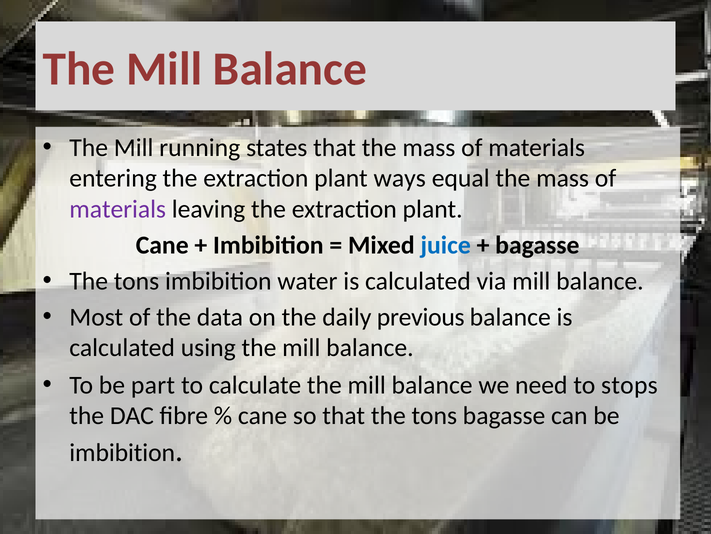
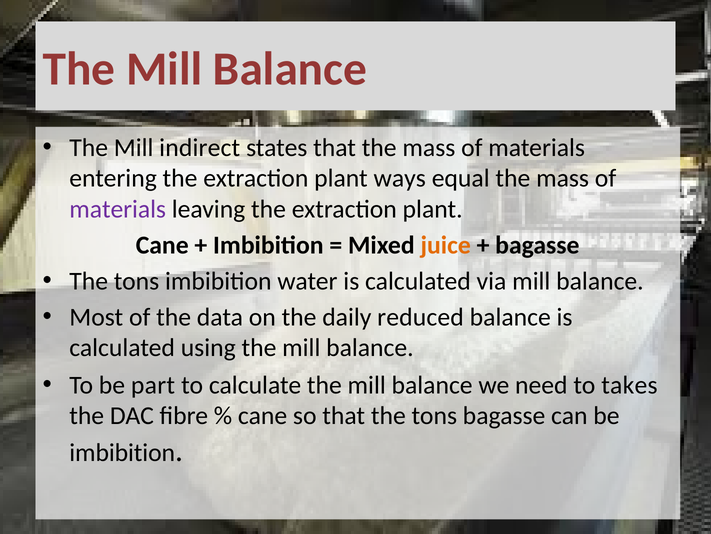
running: running -> indirect (200, 147)
juice colour: blue -> orange (446, 245)
previous: previous -> reduced (421, 317)
stops: stops -> takes (629, 385)
